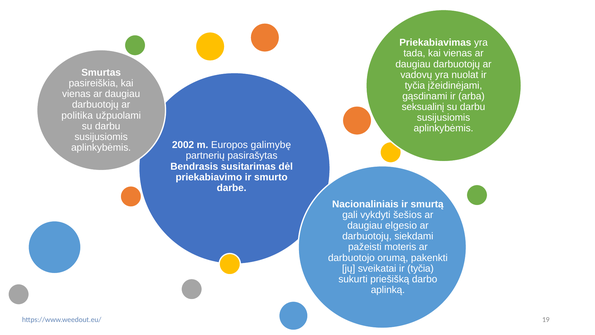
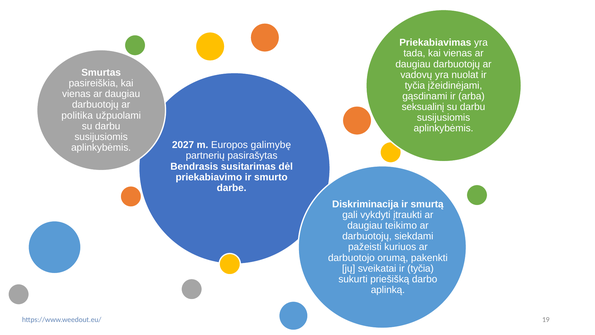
2002: 2002 -> 2027 (183, 145)
Nacionaliniais: Nacionaliniais -> Diskriminacija (365, 204)
šešios: šešios -> įtraukti (408, 215)
elgesio: elgesio -> teikimo (401, 225)
moteris: moteris -> kuriuos (400, 247)
